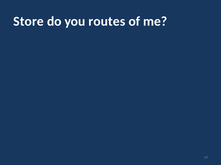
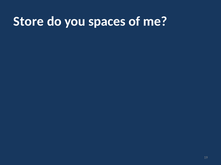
routes: routes -> spaces (107, 21)
